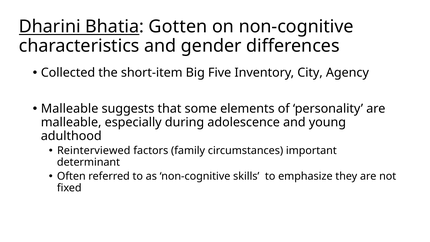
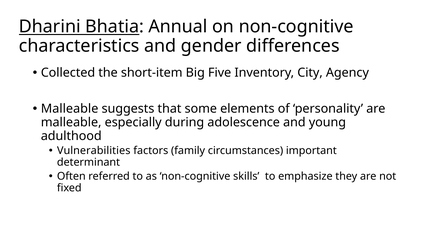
Gotten: Gotten -> Annual (178, 26)
Reinterviewed: Reinterviewed -> Vulnerabilities (94, 151)
